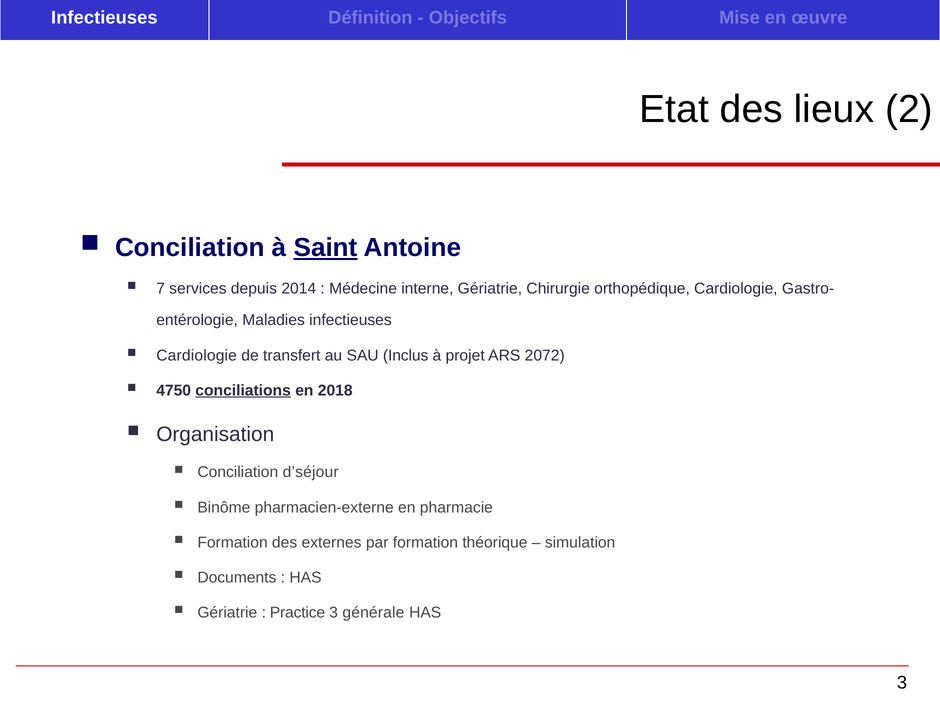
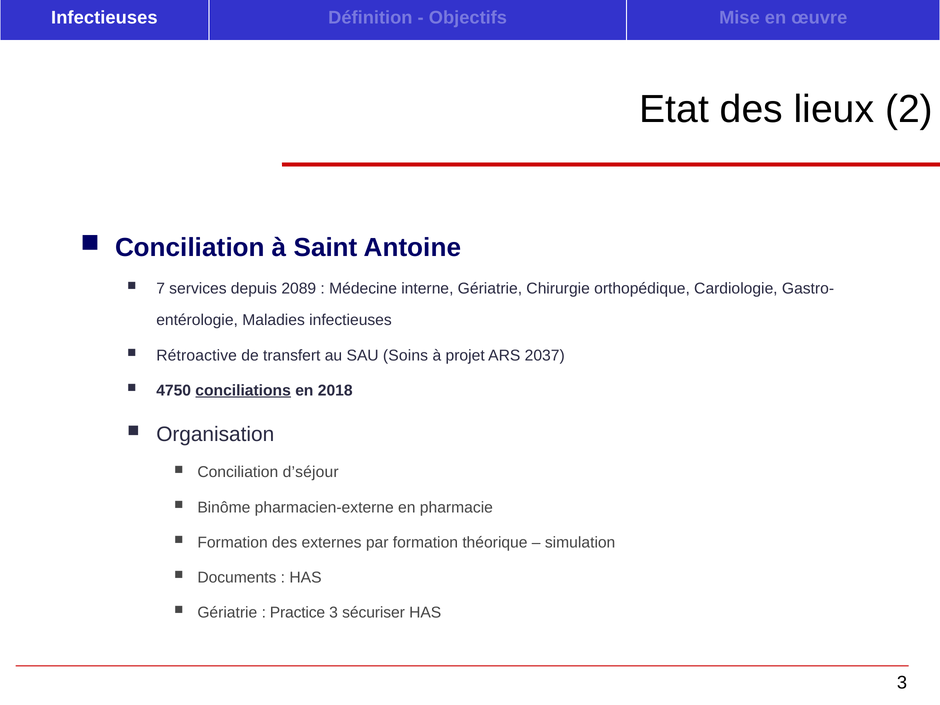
Saint underline: present -> none (326, 248)
2014: 2014 -> 2089 (299, 288)
Cardiologie: Cardiologie -> Rétroactive (197, 355)
Inclus: Inclus -> Soins (406, 355)
2072: 2072 -> 2037 (545, 355)
générale: générale -> sécuriser (374, 613)
